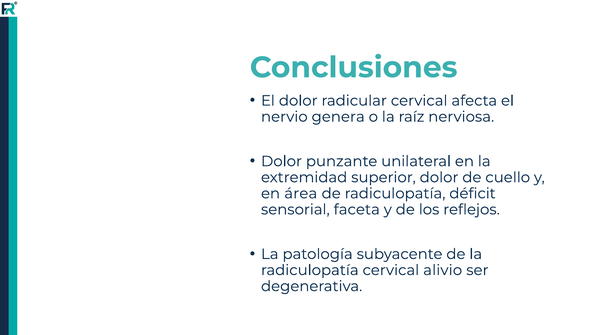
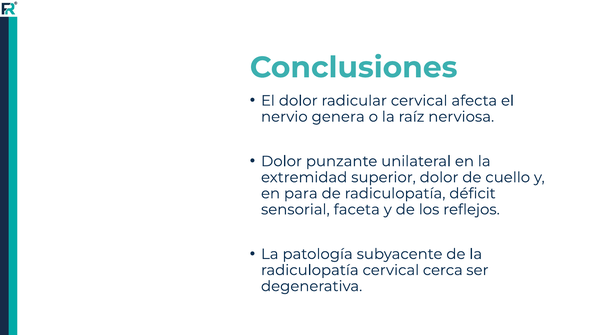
área: área -> para (301, 194)
alivio: alivio -> cerca (443, 270)
